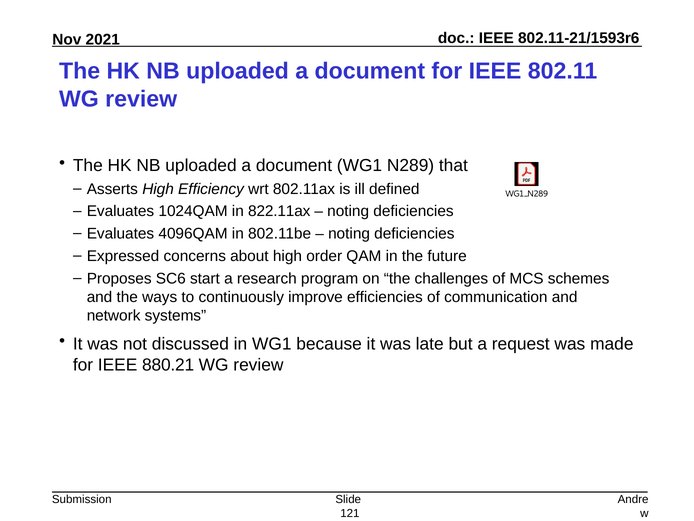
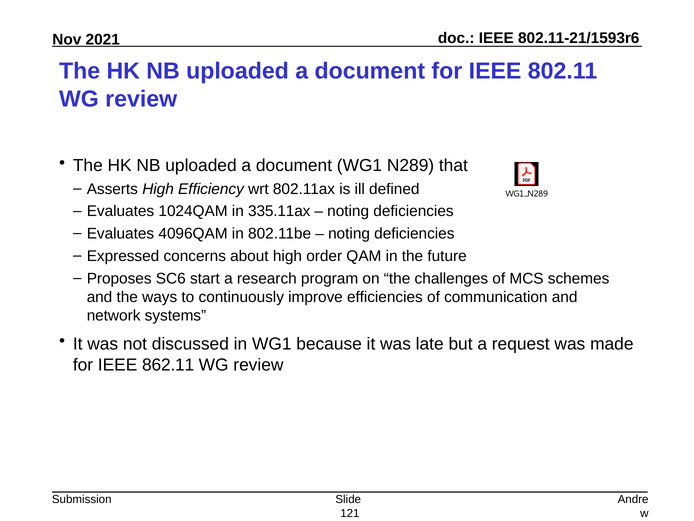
822.11ax: 822.11ax -> 335.11ax (279, 211)
880.21: 880.21 -> 862.11 (168, 365)
